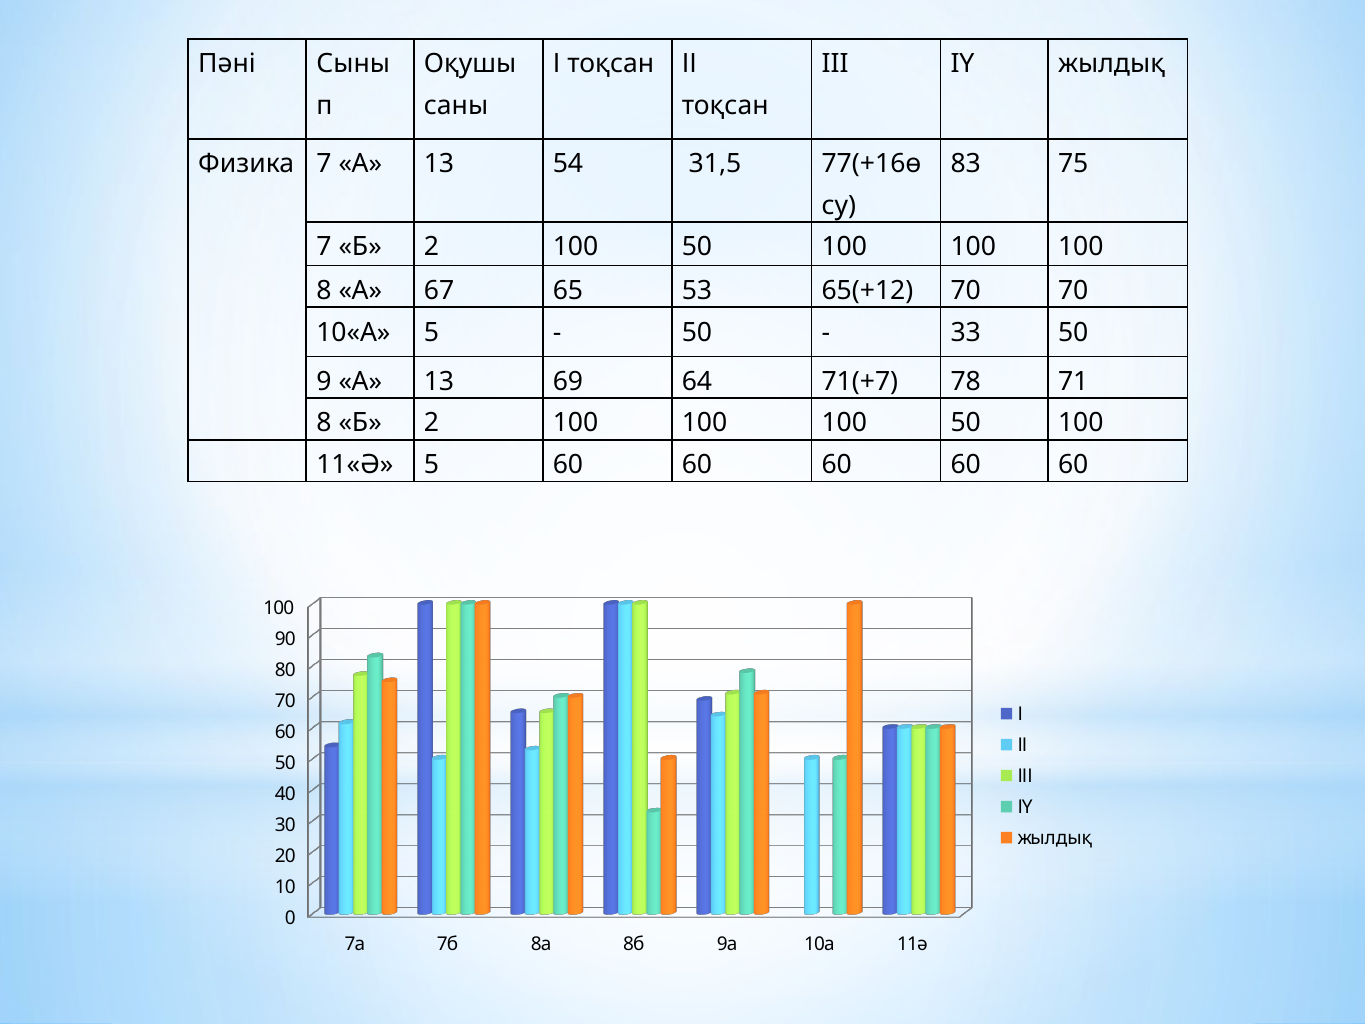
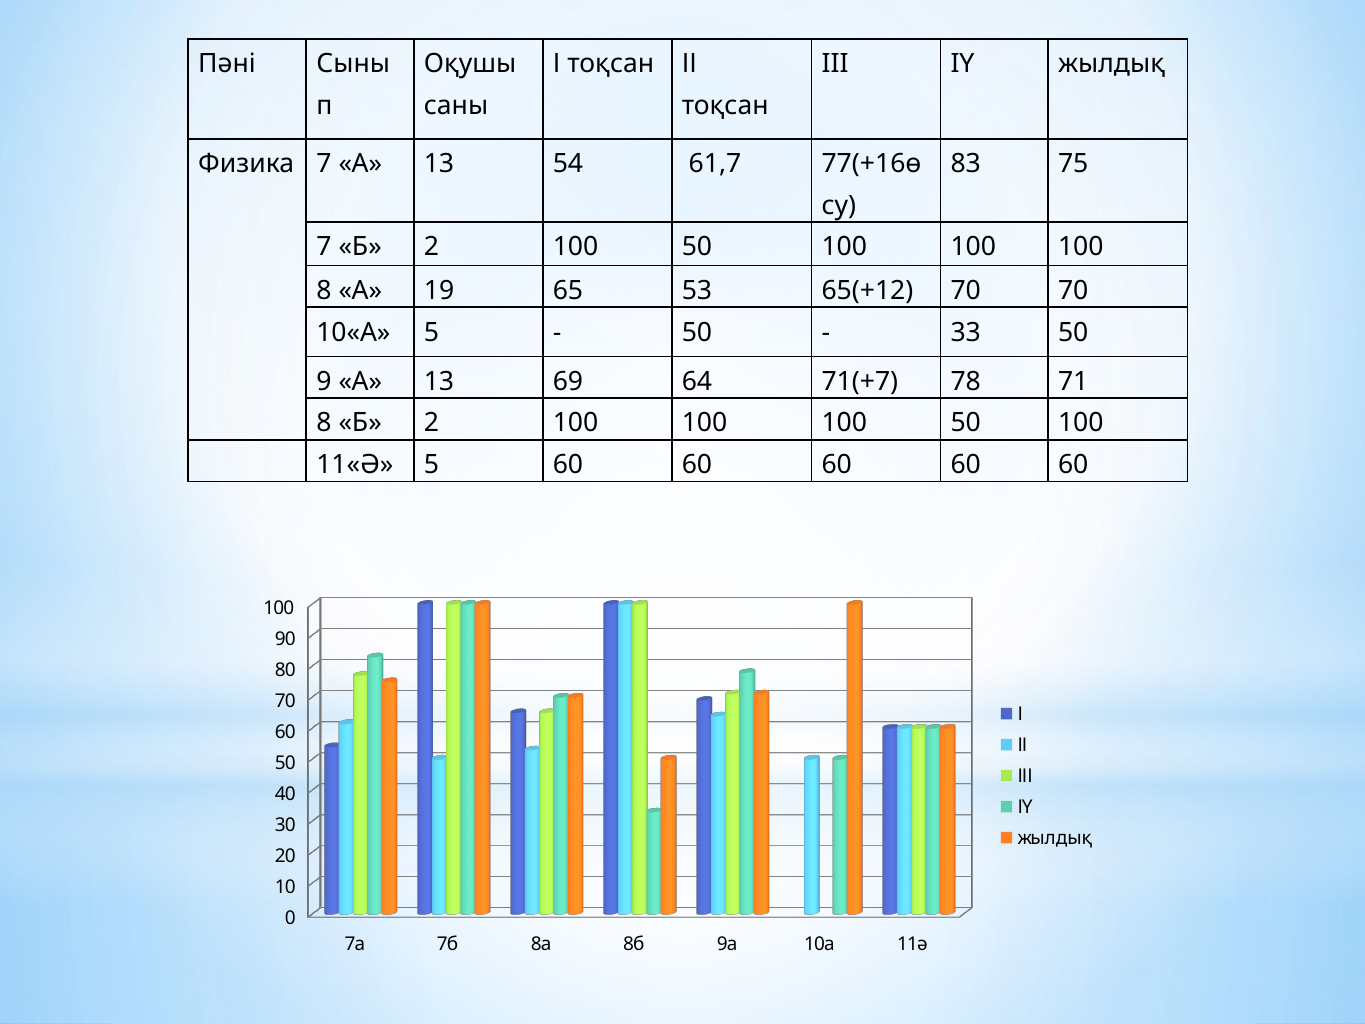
31,5: 31,5 -> 61,7 (715, 164)
67: 67 -> 19 (439, 291)
